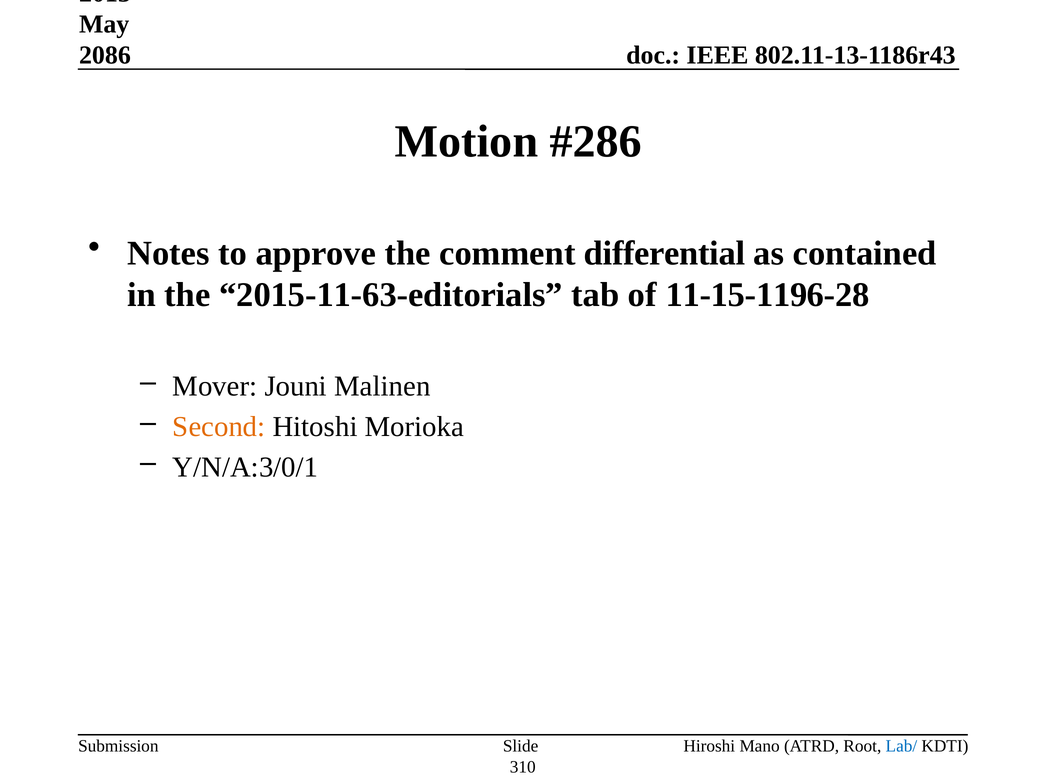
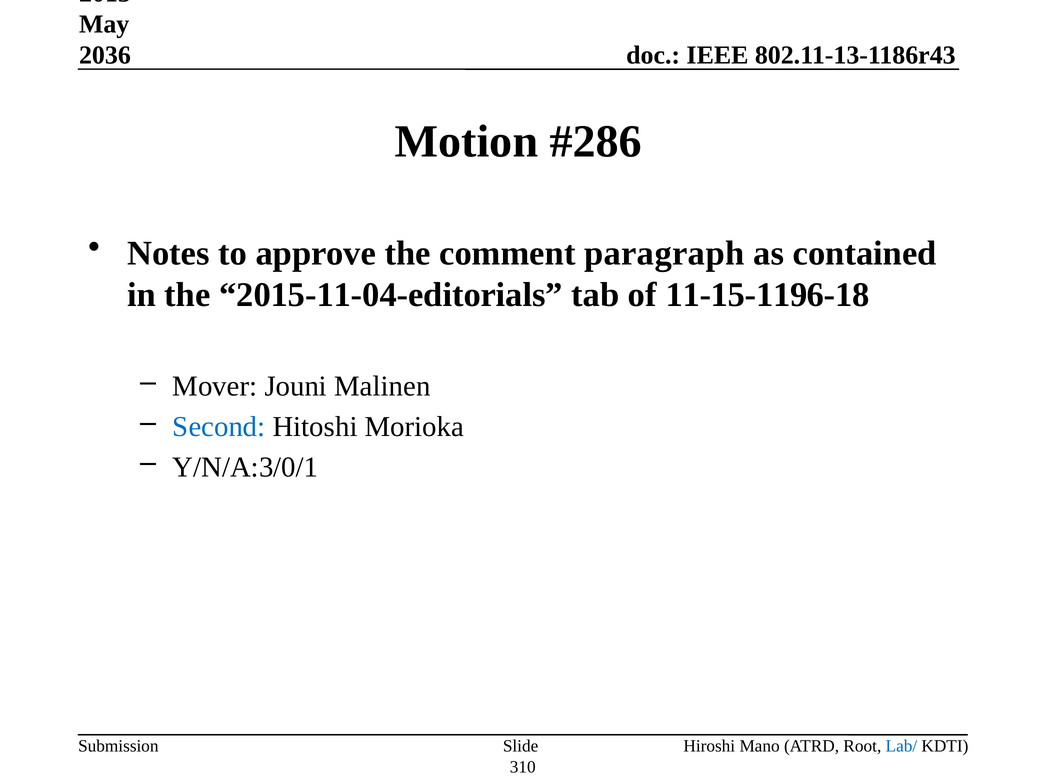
2086: 2086 -> 2036 (105, 55)
differential: differential -> paragraph (664, 253)
2015-11-63-editorials: 2015-11-63-editorials -> 2015-11-04-editorials (391, 295)
11-15-1196-28: 11-15-1196-28 -> 11-15-1196-18 (768, 295)
Second colour: orange -> blue (219, 427)
